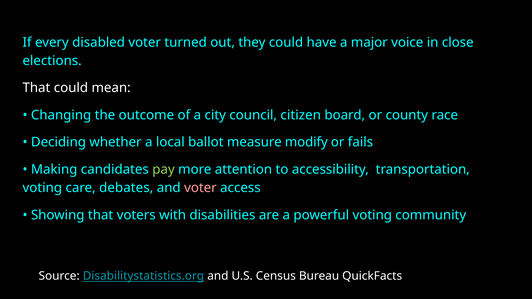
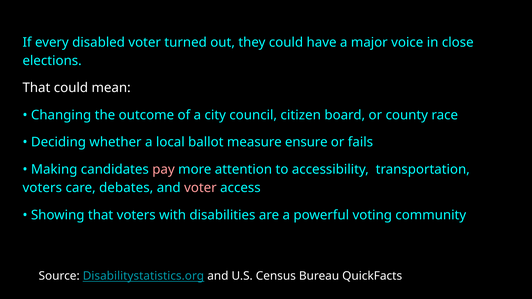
modify: modify -> ensure (306, 142)
pay colour: light green -> pink (164, 170)
voting: voting -> voters (42, 188)
